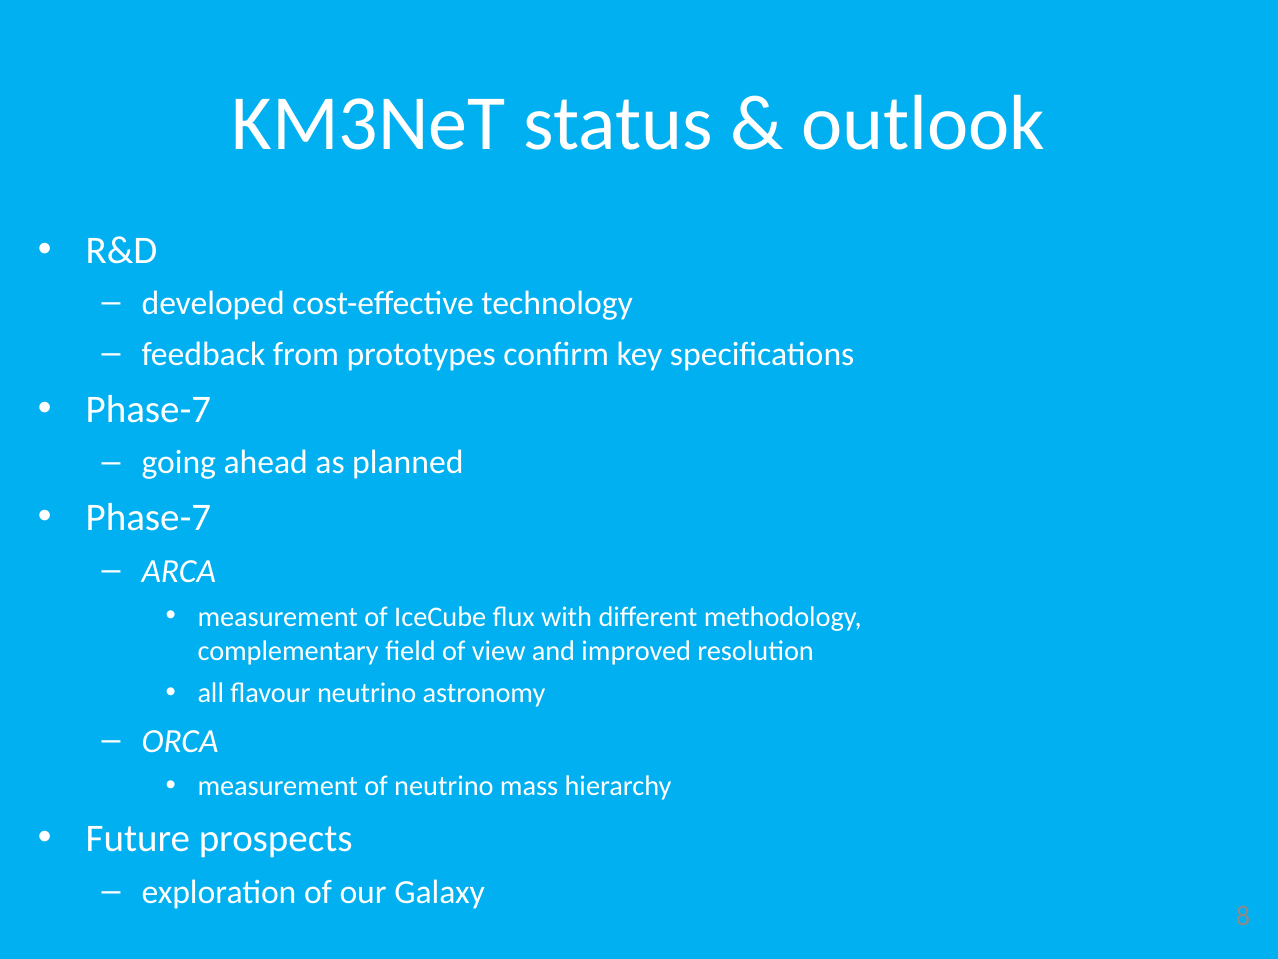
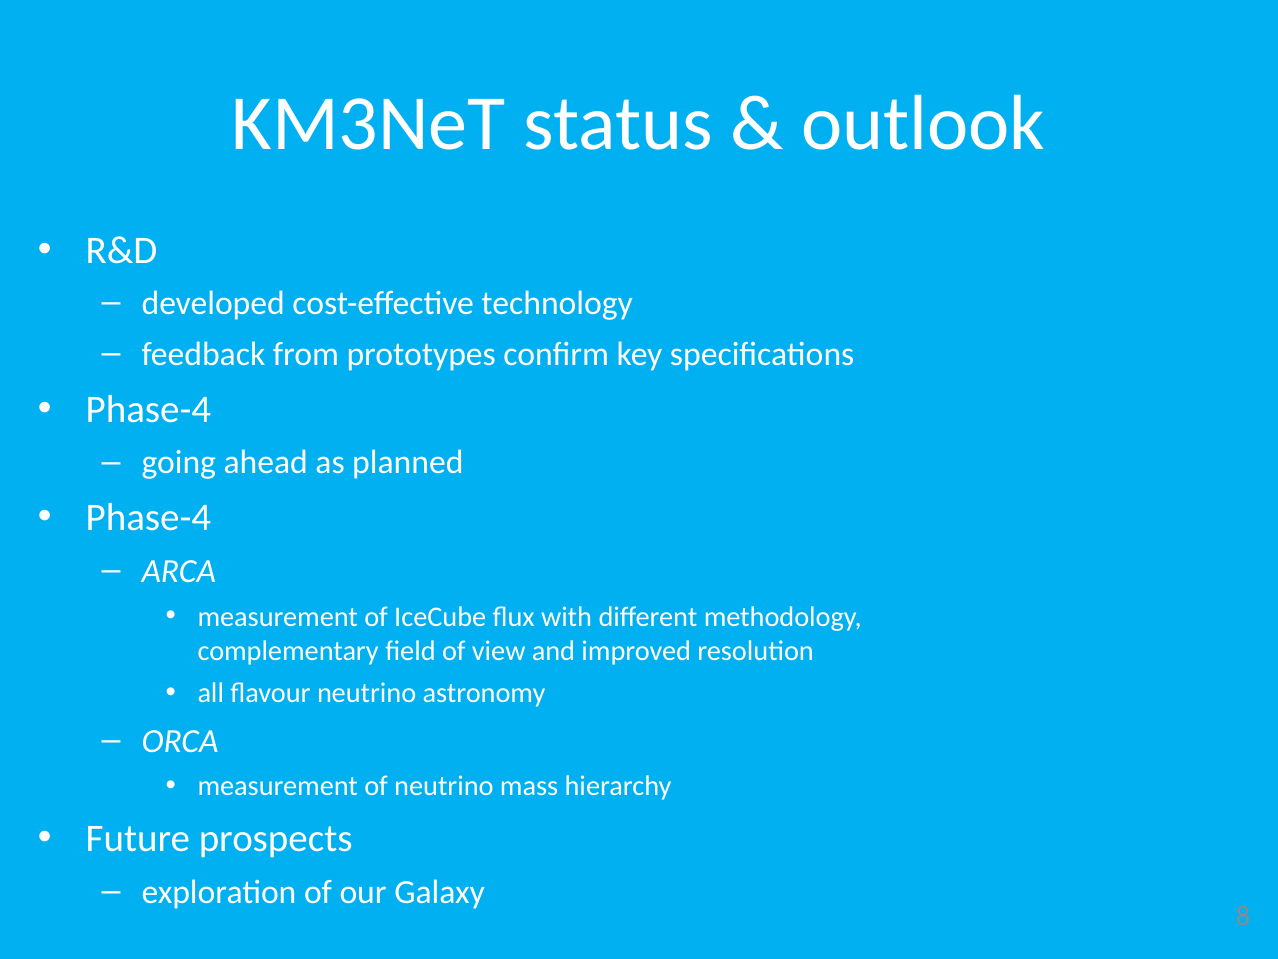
Phase-7: Phase-7 -> Phase-4 (148, 409)
Phase-7: Phase-7 -> Phase-4 (148, 518)
